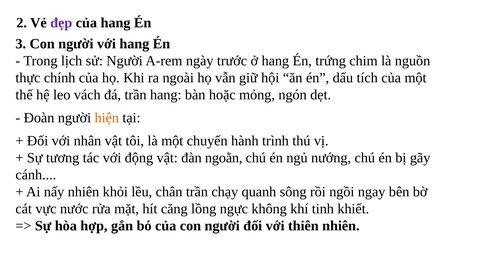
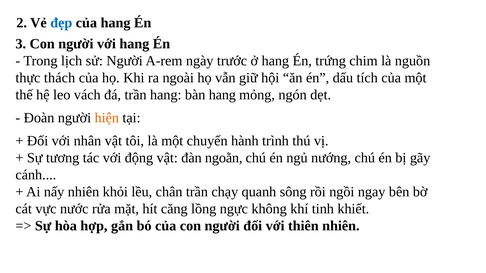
đẹp colour: purple -> blue (61, 23)
chính: chính -> thách (60, 78)
bàn hoặc: hoặc -> hang (222, 95)
